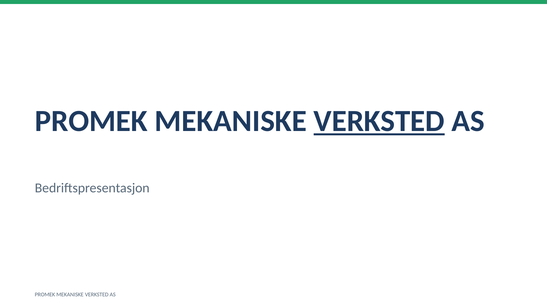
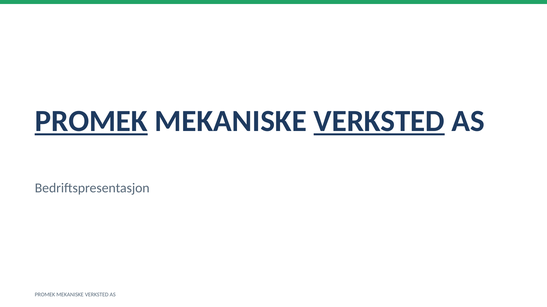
PROMEK underline: none -> present (91, 121)
